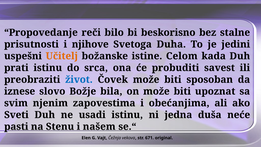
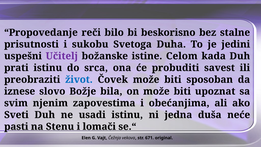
njihove: njihove -> sukobu (90, 44)
Učitelj colour: orange -> purple (62, 56)
našem: našem -> lomači (99, 126)
